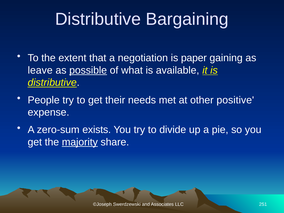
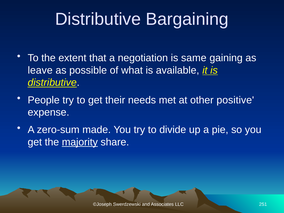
paper: paper -> same (194, 58)
possible underline: present -> none (88, 70)
exists: exists -> made (97, 130)
